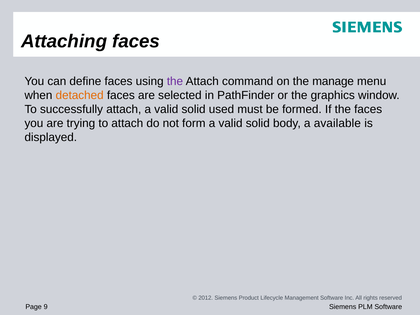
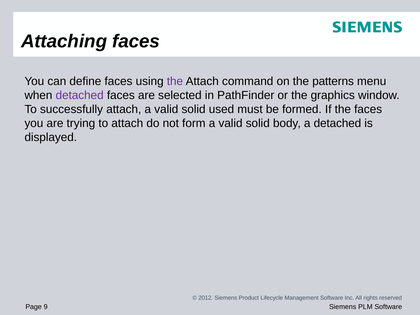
manage: manage -> patterns (333, 81)
detached colour: orange -> purple (80, 95)
a available: available -> detached (337, 123)
